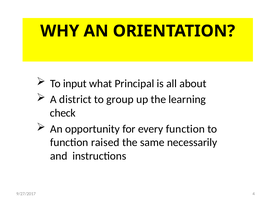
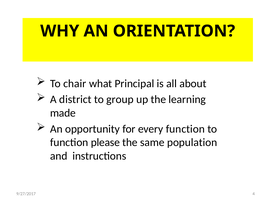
input: input -> chair (75, 84)
check: check -> made (63, 113)
raised: raised -> please (105, 143)
necessarily: necessarily -> population (192, 143)
